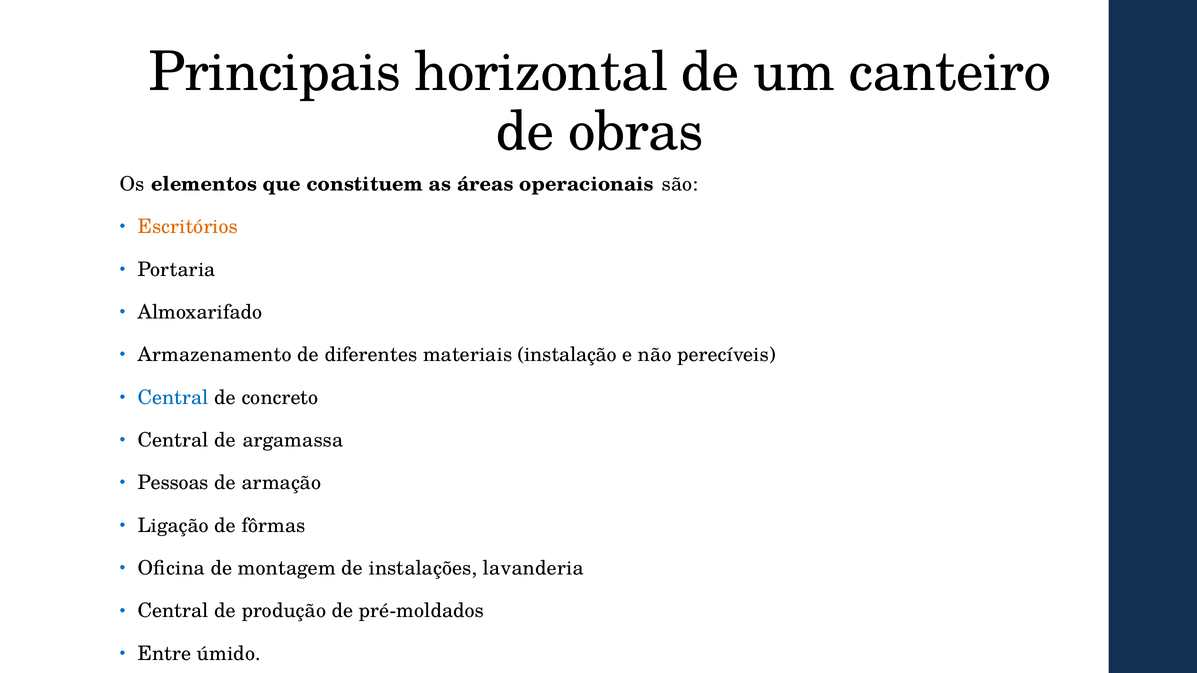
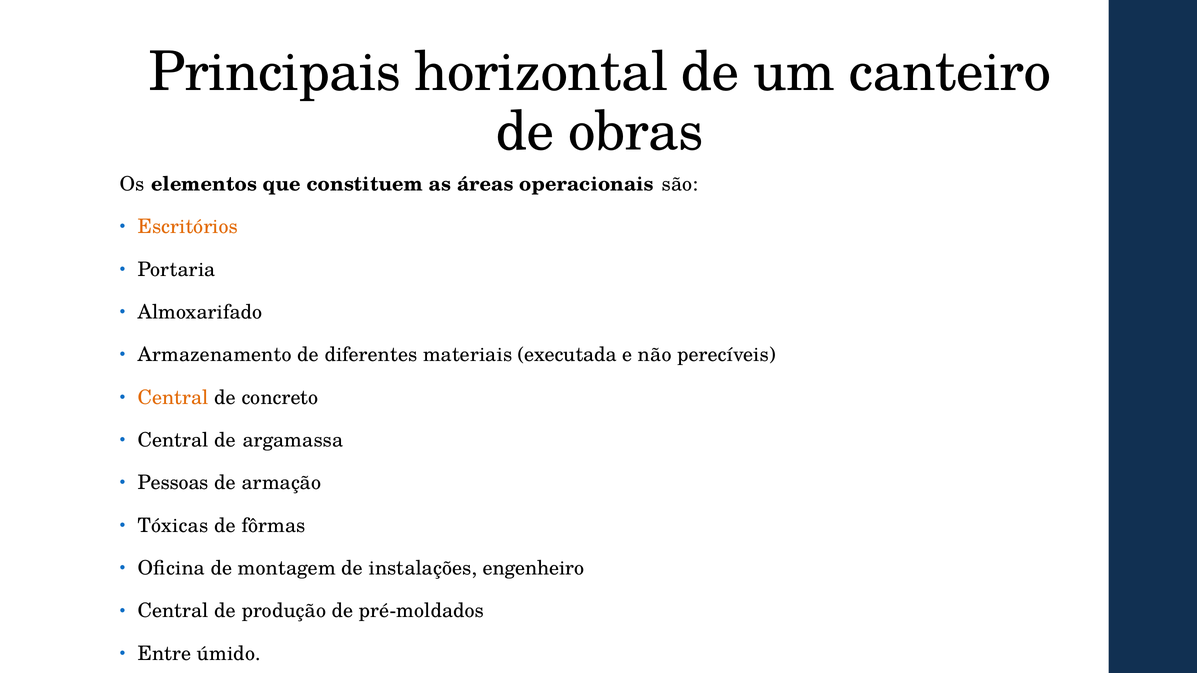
instalação: instalação -> executada (567, 355)
Central colour: blue -> orange (173, 398)
Ligação: Ligação -> Tóxicas (173, 526)
lavanderia: lavanderia -> engenheiro (534, 568)
